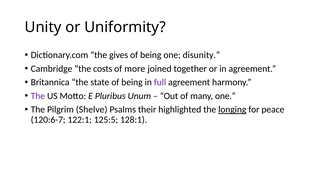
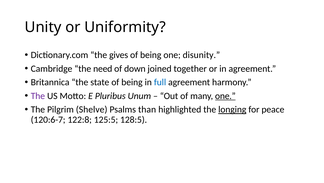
costs: costs -> need (103, 68)
more: more -> down (135, 68)
full colour: purple -> blue (160, 82)
one underline: none -> present (225, 96)
their: their -> than (147, 109)
122:1: 122:1 -> 122:8 (80, 119)
128:1: 128:1 -> 128:5 (134, 119)
